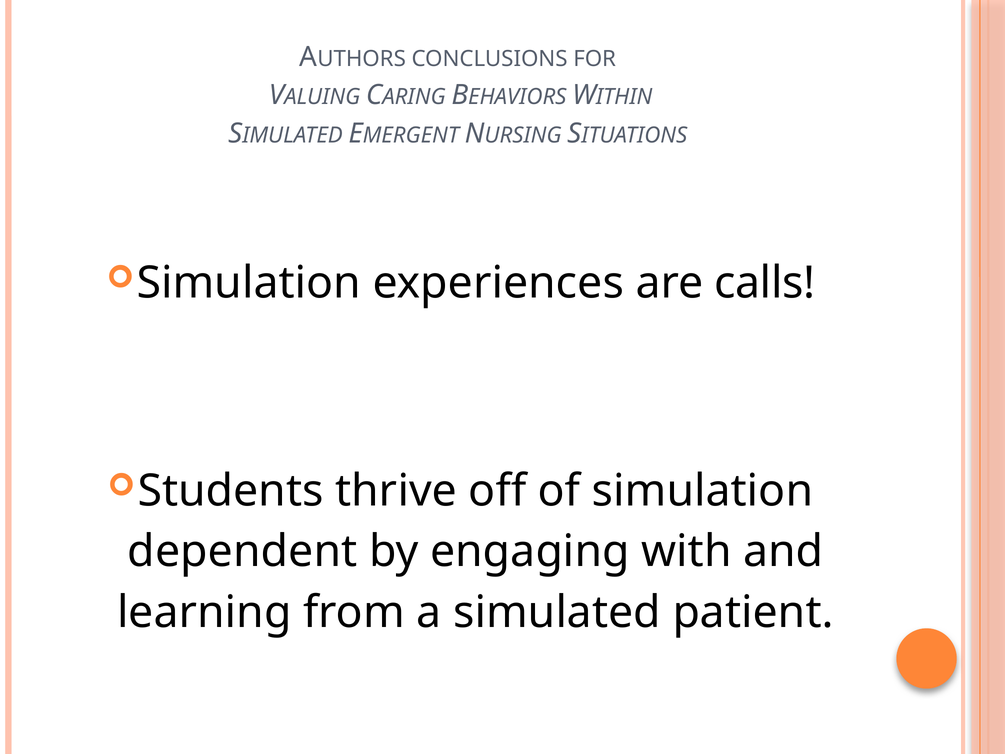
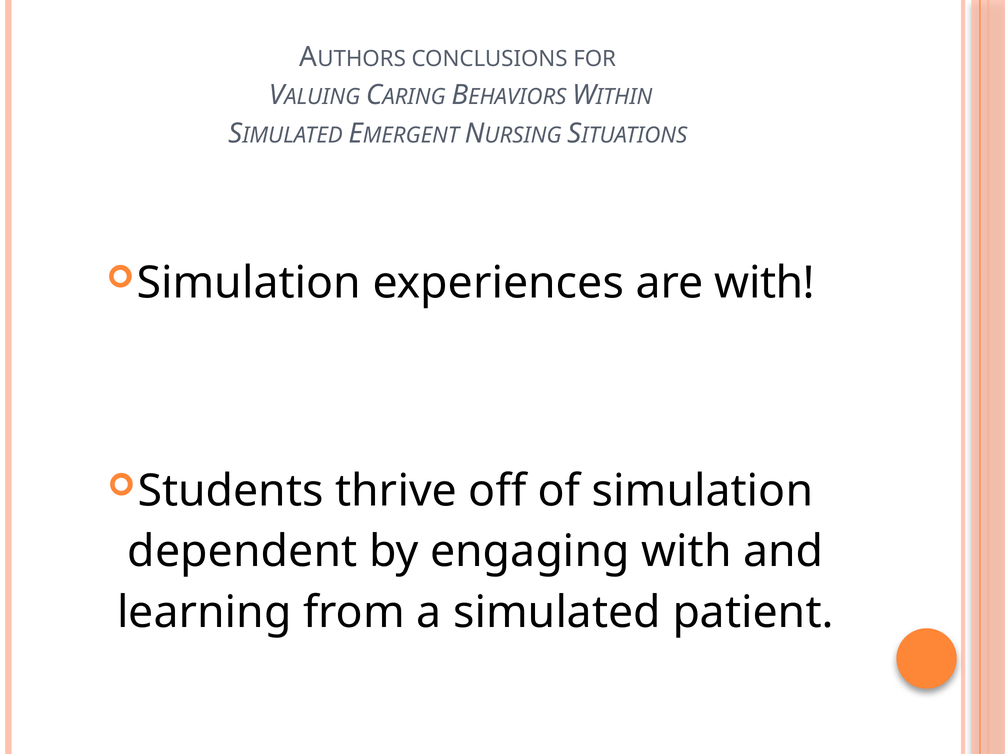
are calls: calls -> with (765, 283)
